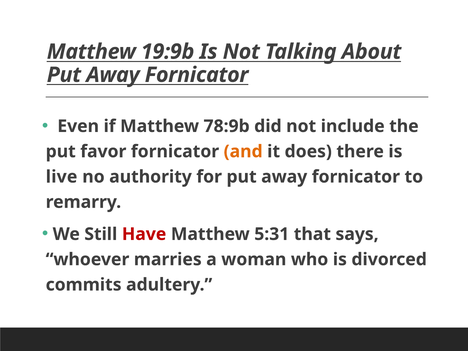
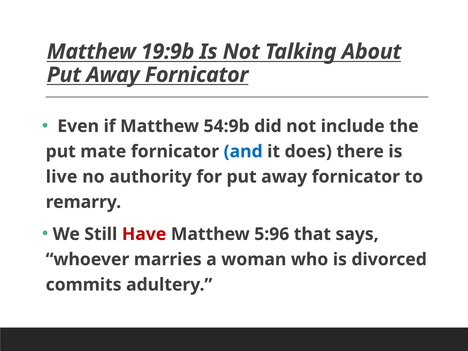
78:9b: 78:9b -> 54:9b (227, 126)
favor: favor -> mate (103, 151)
and colour: orange -> blue (243, 151)
5:31: 5:31 -> 5:96 (272, 234)
